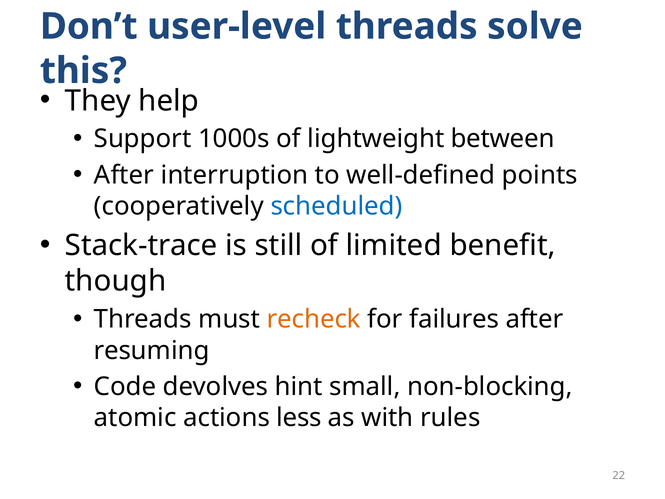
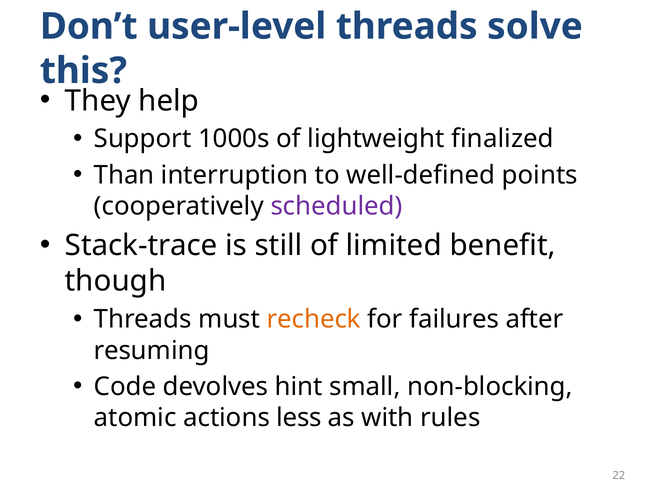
between: between -> finalized (503, 139)
After: After -> Than (124, 175)
scheduled colour: blue -> purple (337, 206)
